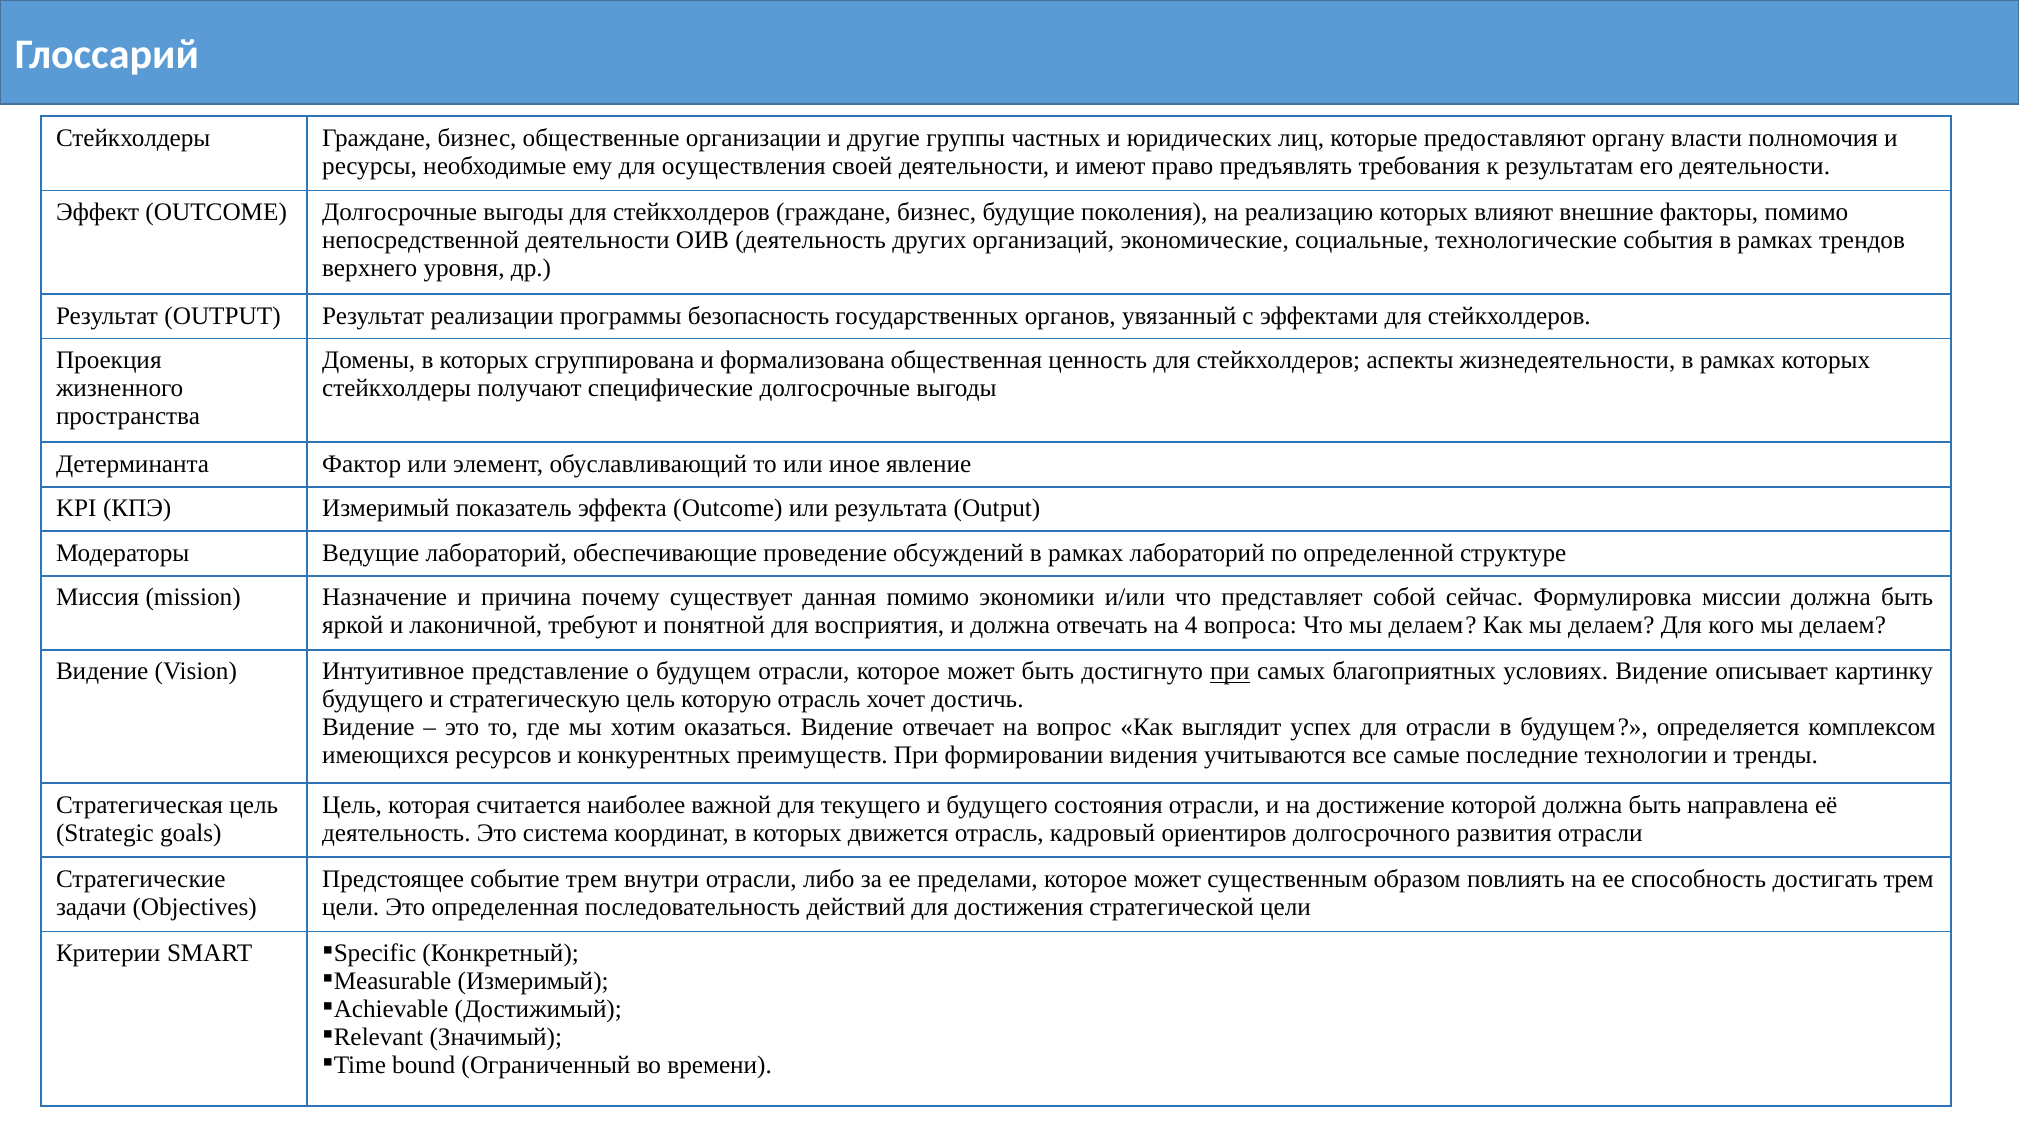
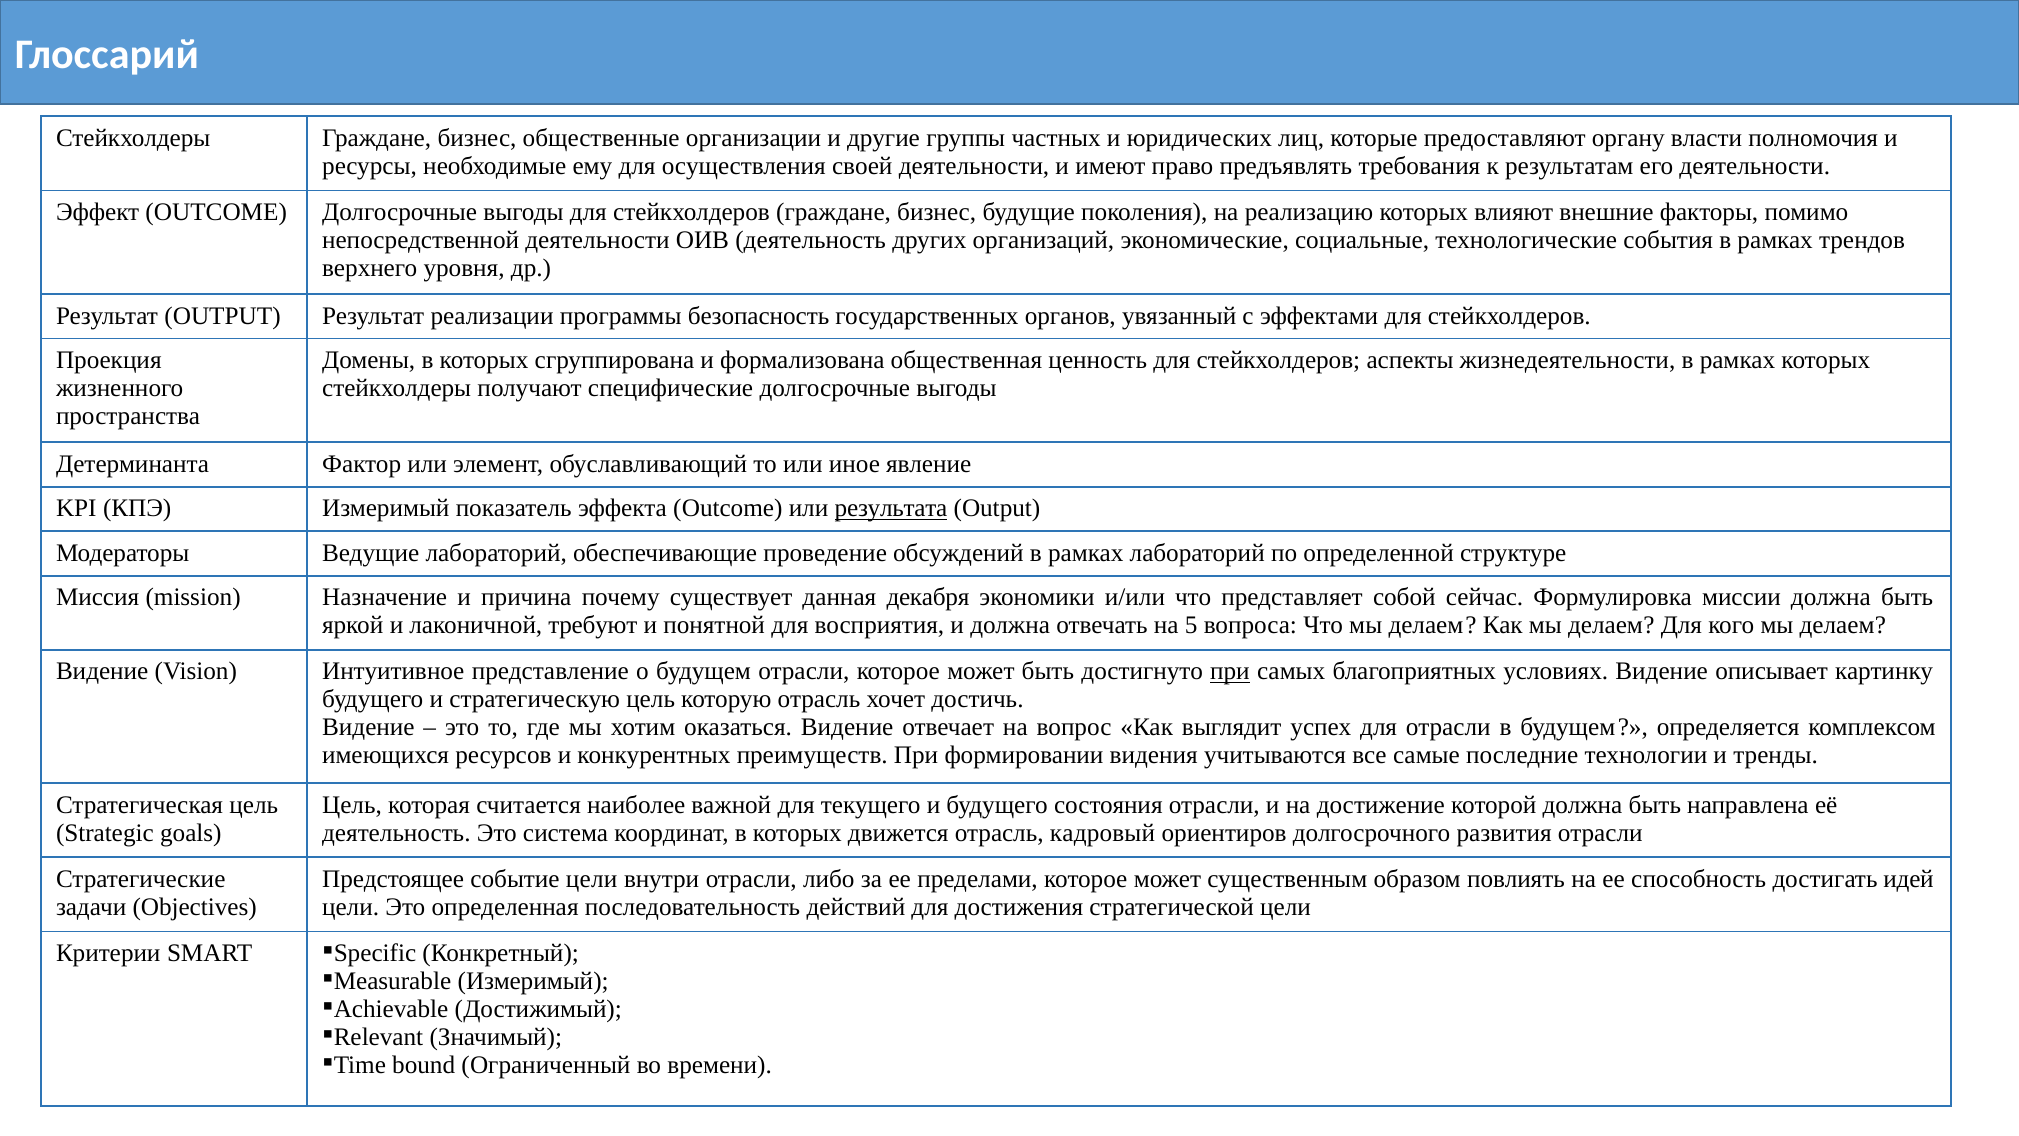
результата underline: none -> present (891, 508)
данная помимо: помимо -> декабря (928, 597)
4: 4 -> 5 (1191, 625)
событие трем: трем -> цели (592, 879)
достигать трем: трем -> идей (1909, 879)
